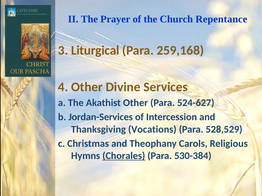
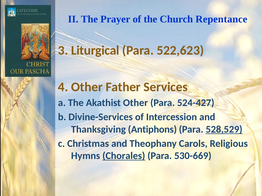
259,168: 259,168 -> 522,623 (180, 51)
Divine: Divine -> Father (123, 87)
524-627: 524-627 -> 524-427 (196, 103)
Jordan-Services: Jordan-Services -> Divine-Services (101, 117)
Vocations: Vocations -> Antiphons (152, 130)
528,529 underline: none -> present (224, 130)
530-384: 530-384 -> 530-669 (193, 156)
